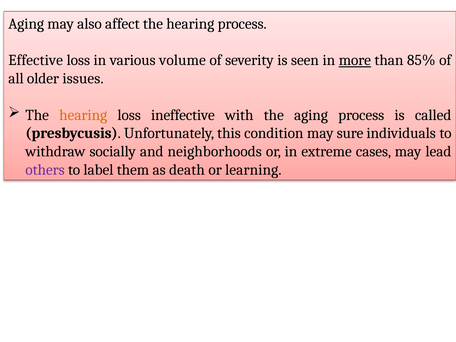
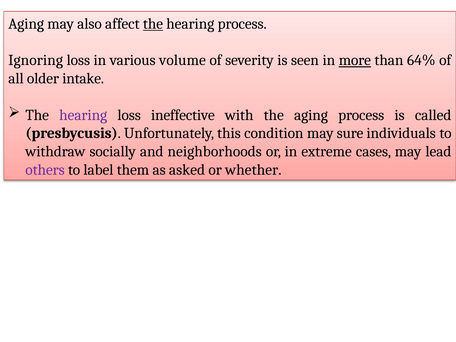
the underline: none -> present (153, 24)
Effective: Effective -> Ignoring (36, 60)
85%: 85% -> 64% (421, 60)
issues: issues -> intake (83, 79)
hearing colour: orange -> purple (83, 115)
death: death -> asked (187, 170)
learning: learning -> whether (253, 170)
